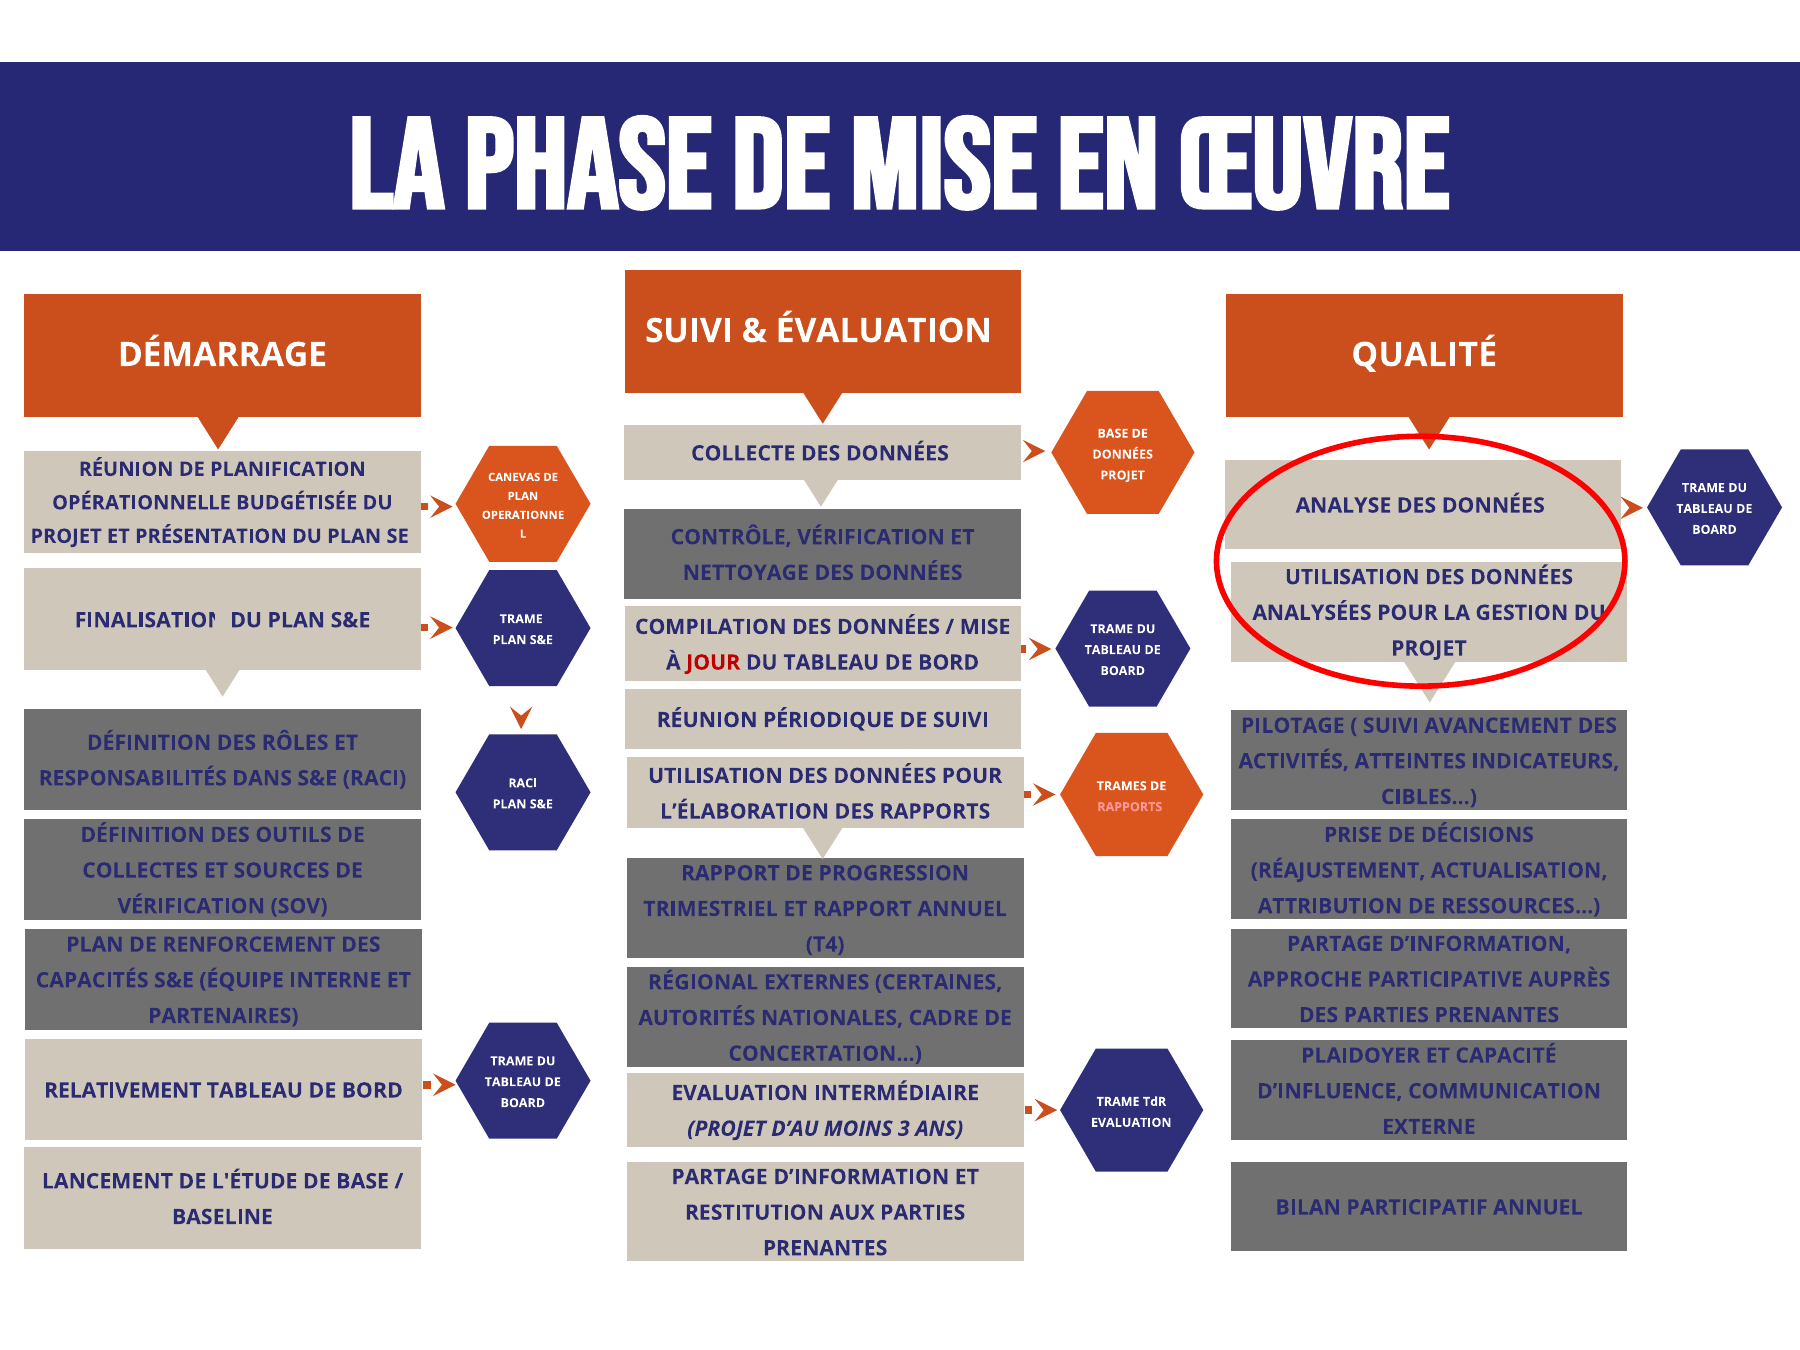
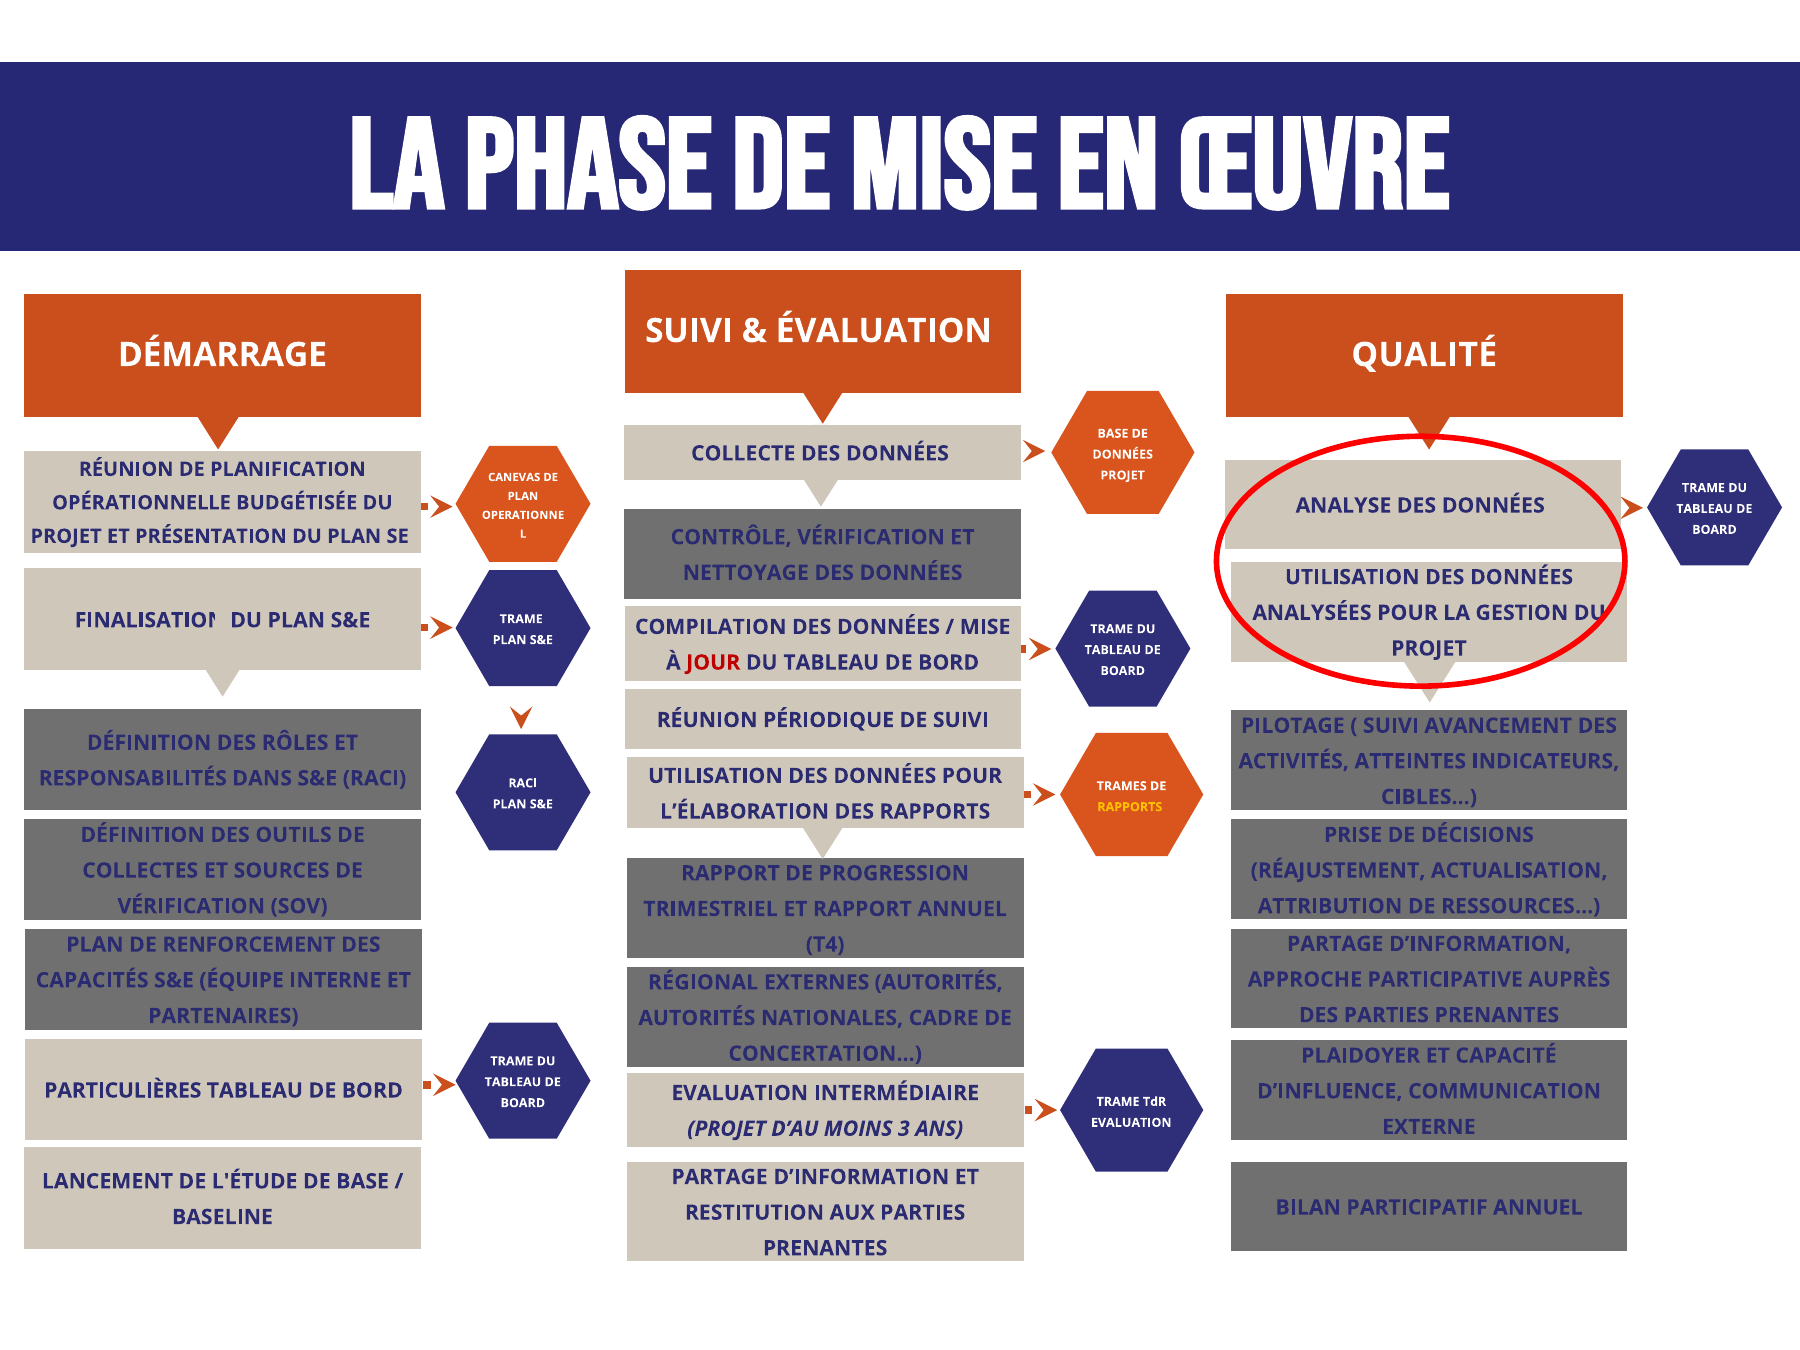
RAPPORTS colour: pink -> yellow (1130, 807)
EXTERNES CERTAINES: CERTAINES -> AUTORITÉS (939, 982)
RELATIVEMENT: RELATIVEMENT -> PARTICULIÈRES (123, 1091)
